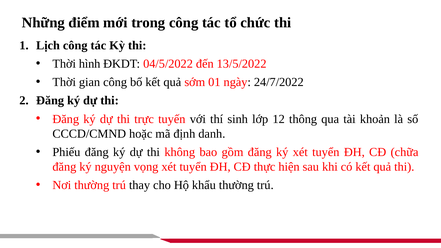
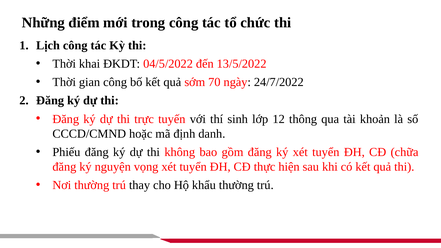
hình: hình -> khai (90, 64)
01: 01 -> 70 (214, 82)
